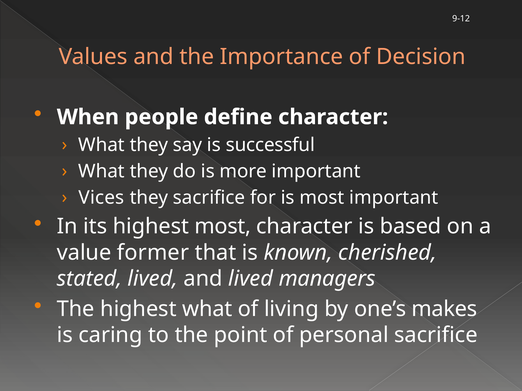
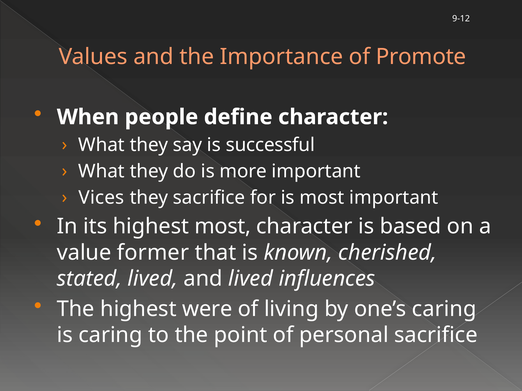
Decision: Decision -> Promote (421, 57)
managers: managers -> influences (327, 279)
highest what: what -> were (207, 309)
one’s makes: makes -> caring (444, 309)
